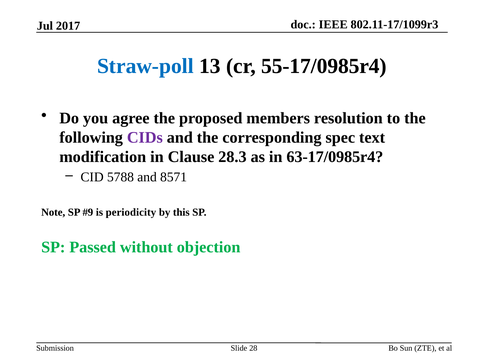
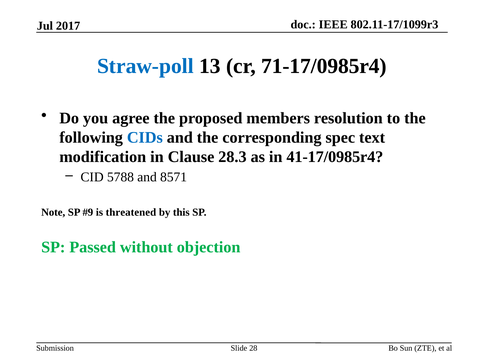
55-17/0985r4: 55-17/0985r4 -> 71-17/0985r4 (324, 66)
CIDs colour: purple -> blue (145, 137)
63-17/0985r4: 63-17/0985r4 -> 41-17/0985r4 (335, 157)
periodicity: periodicity -> threatened (131, 212)
